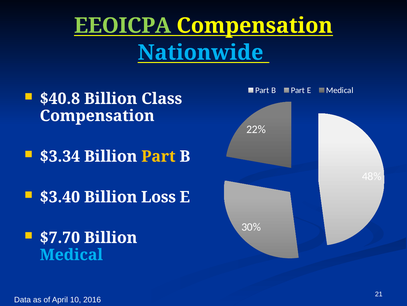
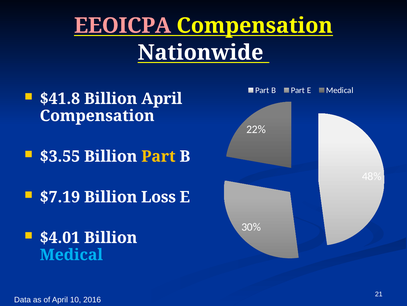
EEOICPA colour: light green -> pink (123, 26)
Nationwide colour: light blue -> white (201, 53)
$40.8: $40.8 -> $41.8 (60, 98)
Billion Class: Class -> April (162, 98)
$3.34: $3.34 -> $3.55 (60, 156)
$3.40: $3.40 -> $7.19 (60, 197)
$7.70: $7.70 -> $4.01 (60, 237)
